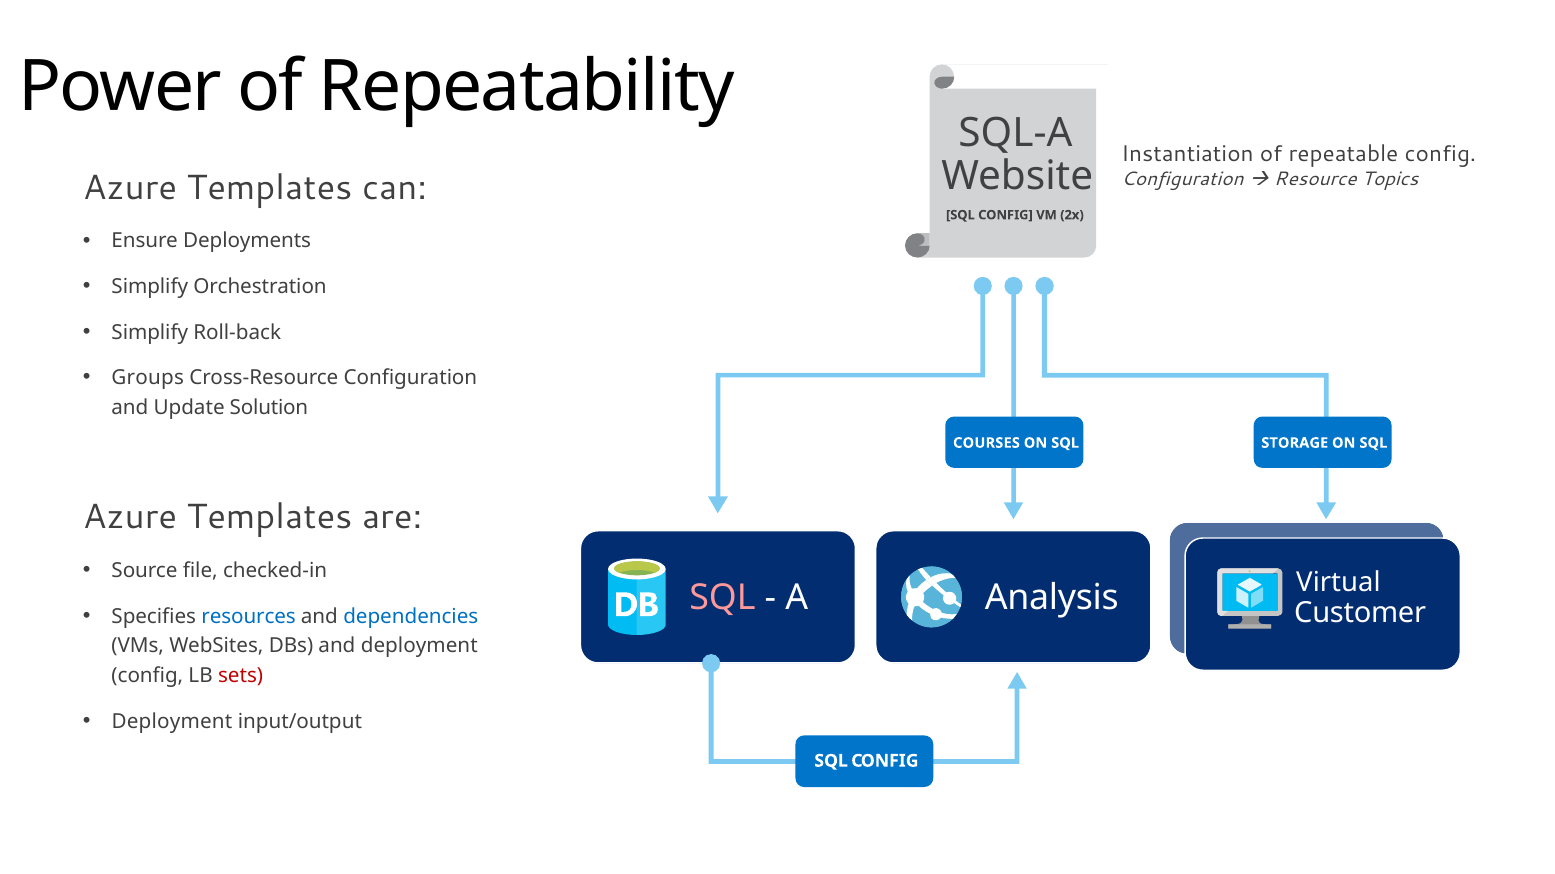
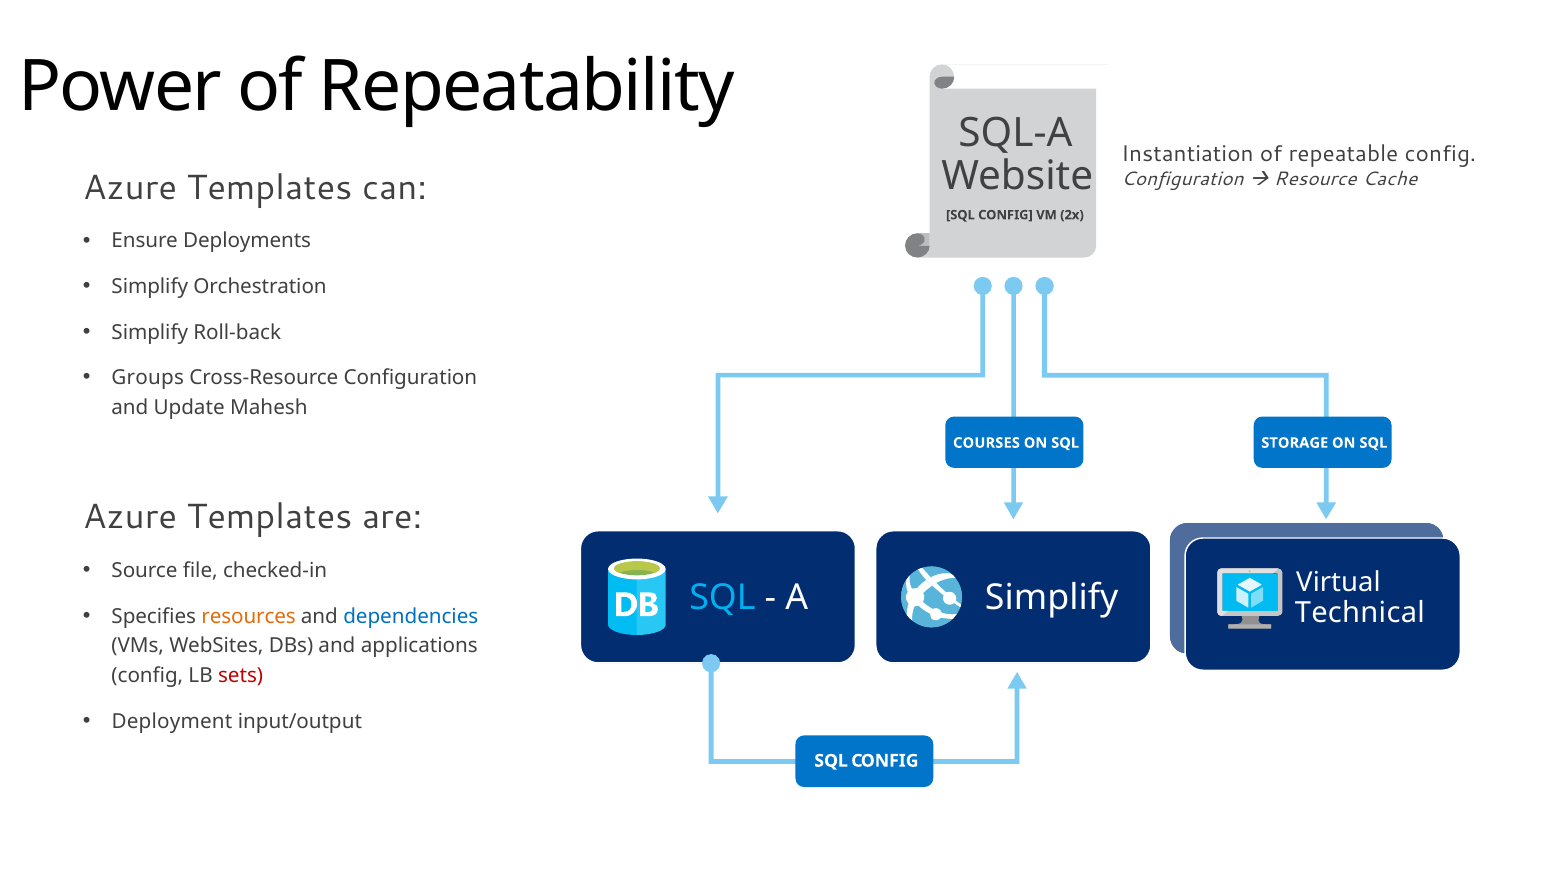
Topics: Topics -> Cache (1390, 179)
Solution: Solution -> Mahesh (269, 408)
SQL colour: pink -> light blue (722, 598)
A Analysis: Analysis -> Simplify (1052, 598)
Customer: Customer -> Technical (1360, 613)
resources colour: blue -> orange (249, 617)
and deployment: deployment -> applications (419, 646)
